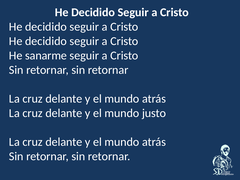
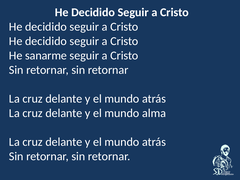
justo: justo -> alma (154, 113)
